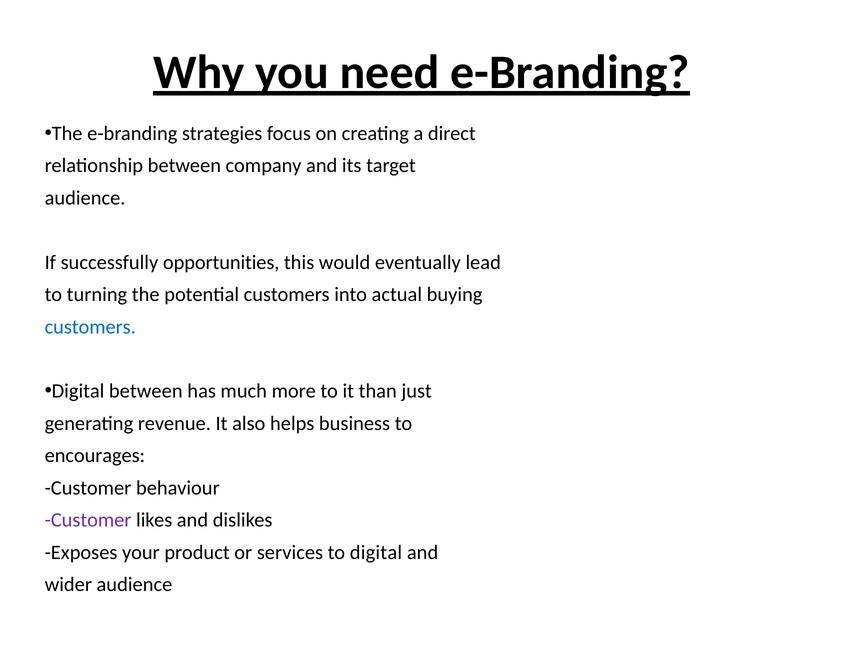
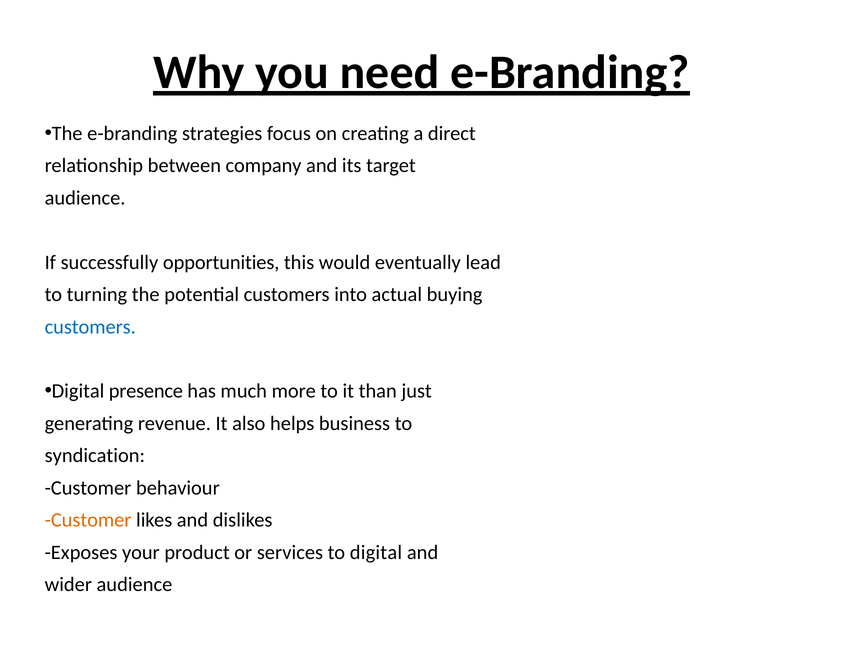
Digital between: between -> presence (146, 391)
encourages: encourages -> syndication (95, 456)
Customer colour: purple -> orange (88, 520)
